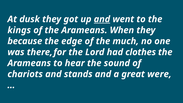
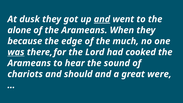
kings: kings -> alone (19, 30)
was underline: none -> present (16, 52)
clothes: clothes -> cooked (141, 52)
stands: stands -> should (78, 74)
